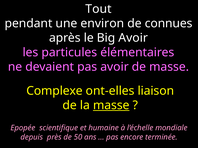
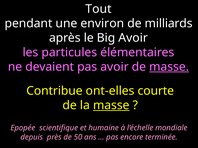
connues: connues -> milliards (169, 23)
masse underline: none -> present (169, 67)
Complexe: Complexe -> Contribue (54, 91)
liaison: liaison -> courte (156, 91)
